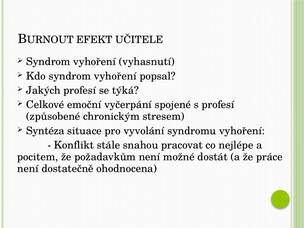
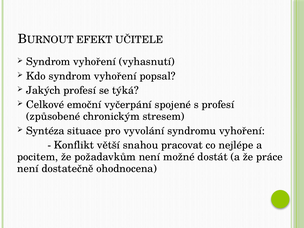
stále: stále -> větší (108, 145)
